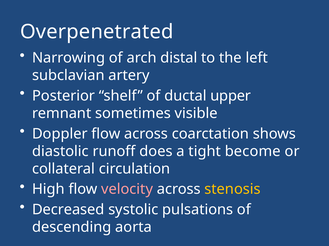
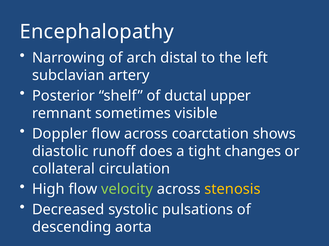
Overpenetrated: Overpenetrated -> Encephalopathy (97, 32)
become: become -> changes (253, 152)
velocity colour: pink -> light green (127, 190)
